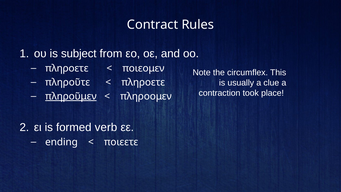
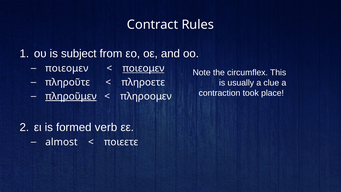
πληροετε: πληροετε -> ποιεομεν (67, 68)
ποιεομεν underline: none -> present (143, 68)
ending: ending -> almost (61, 142)
